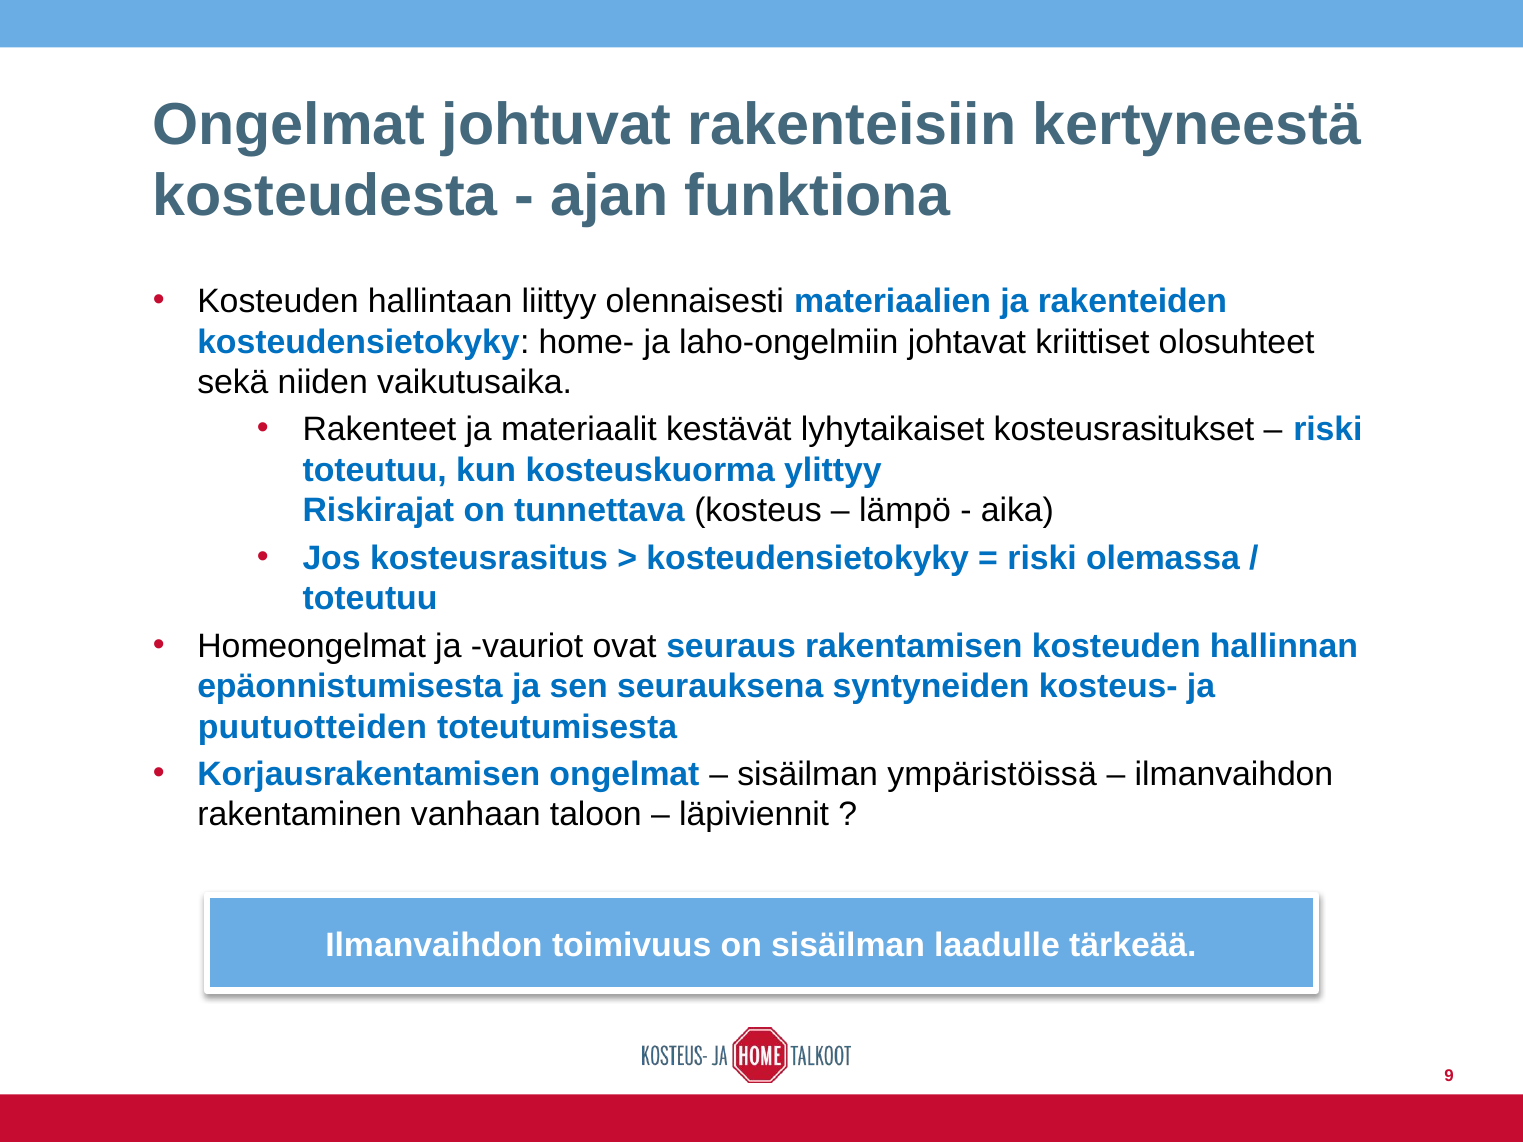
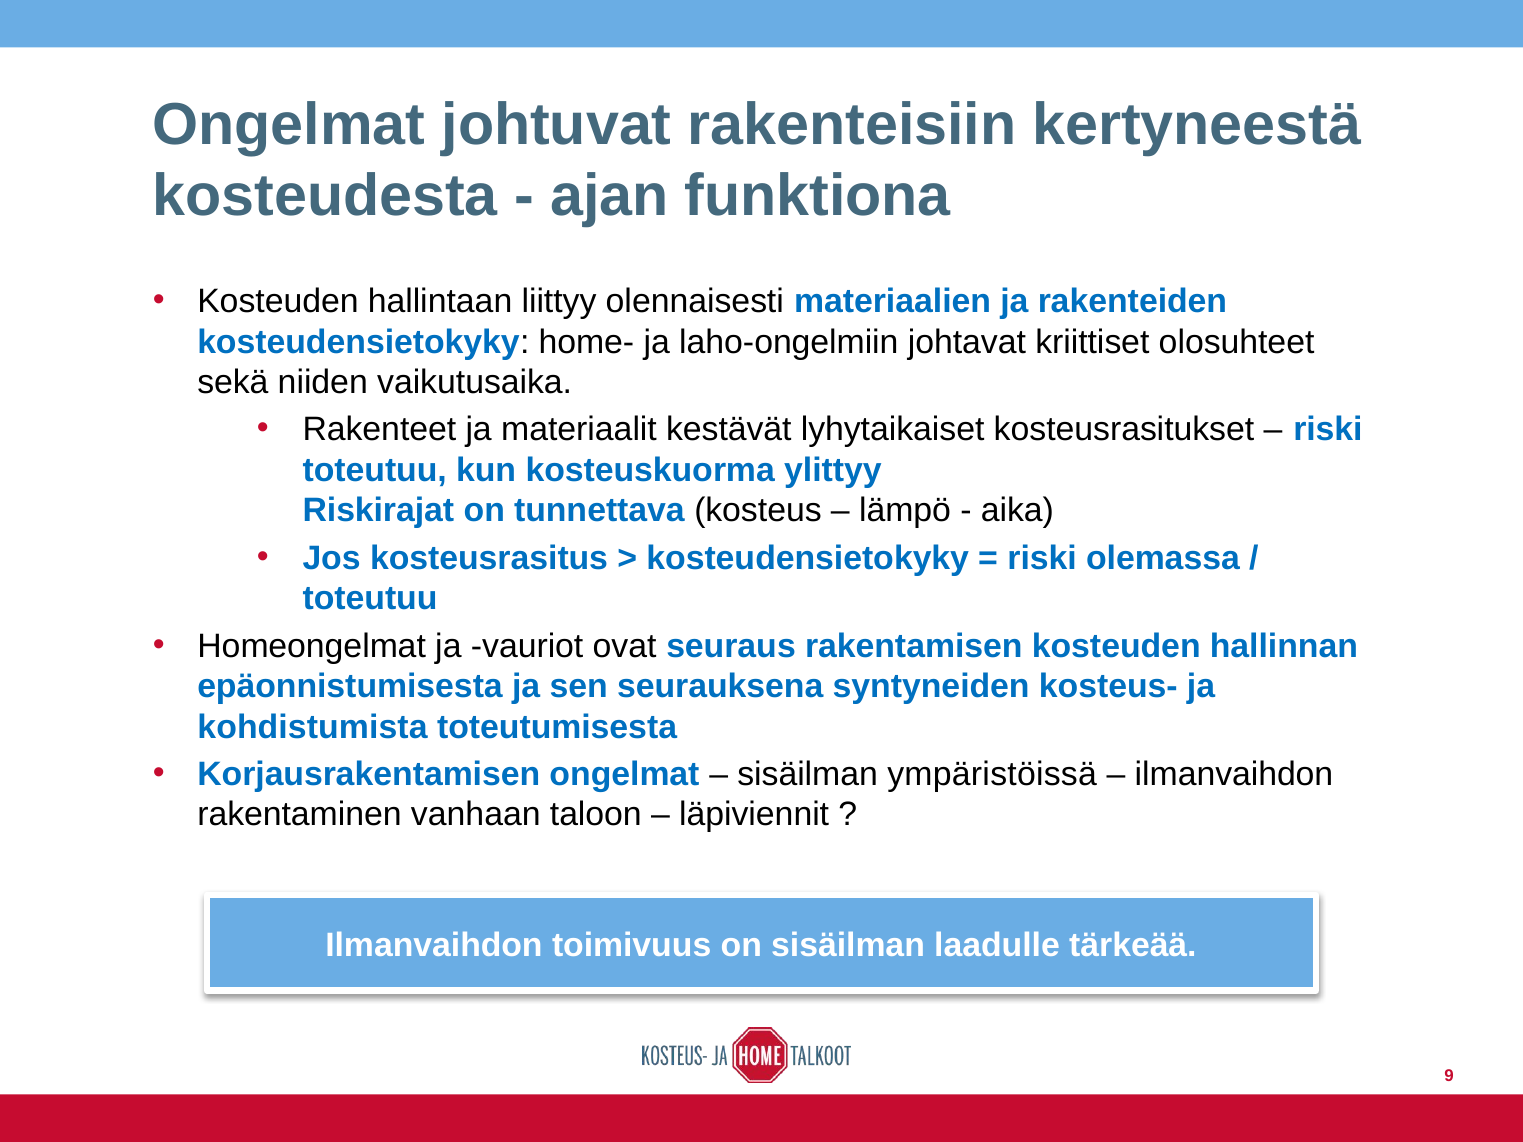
puutuotteiden: puutuotteiden -> kohdistumista (313, 727)
